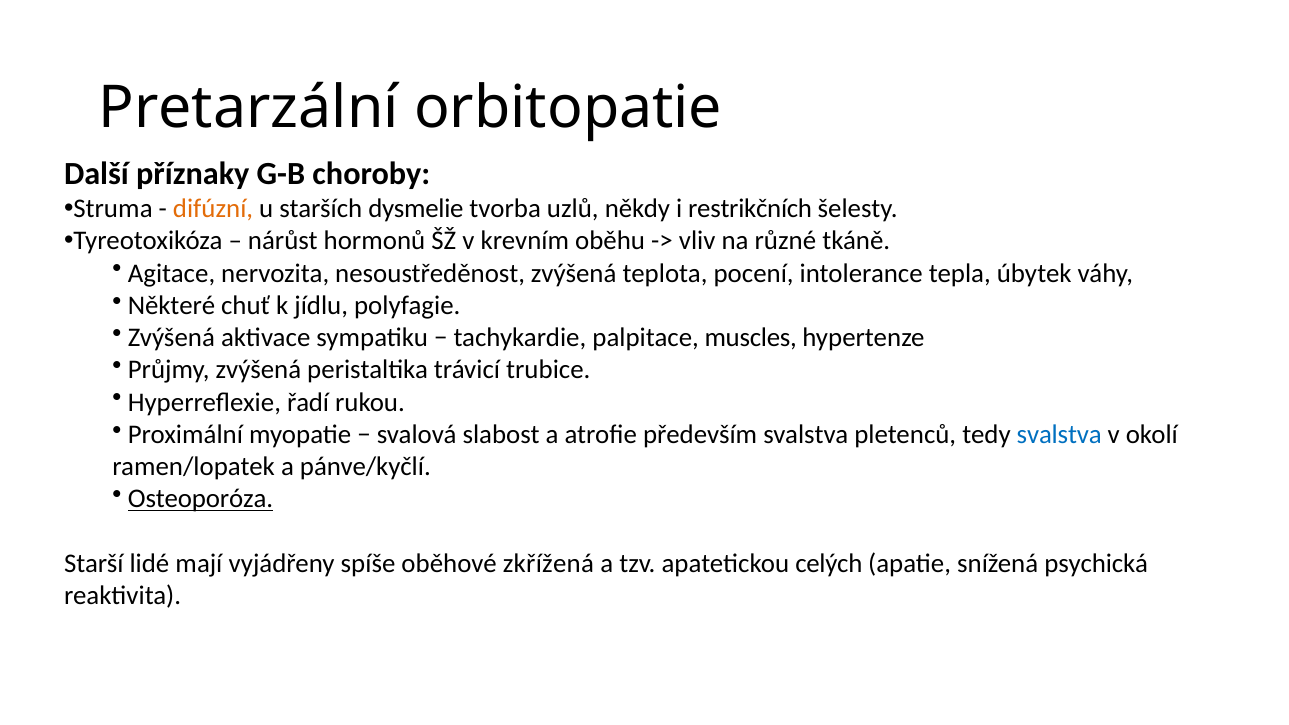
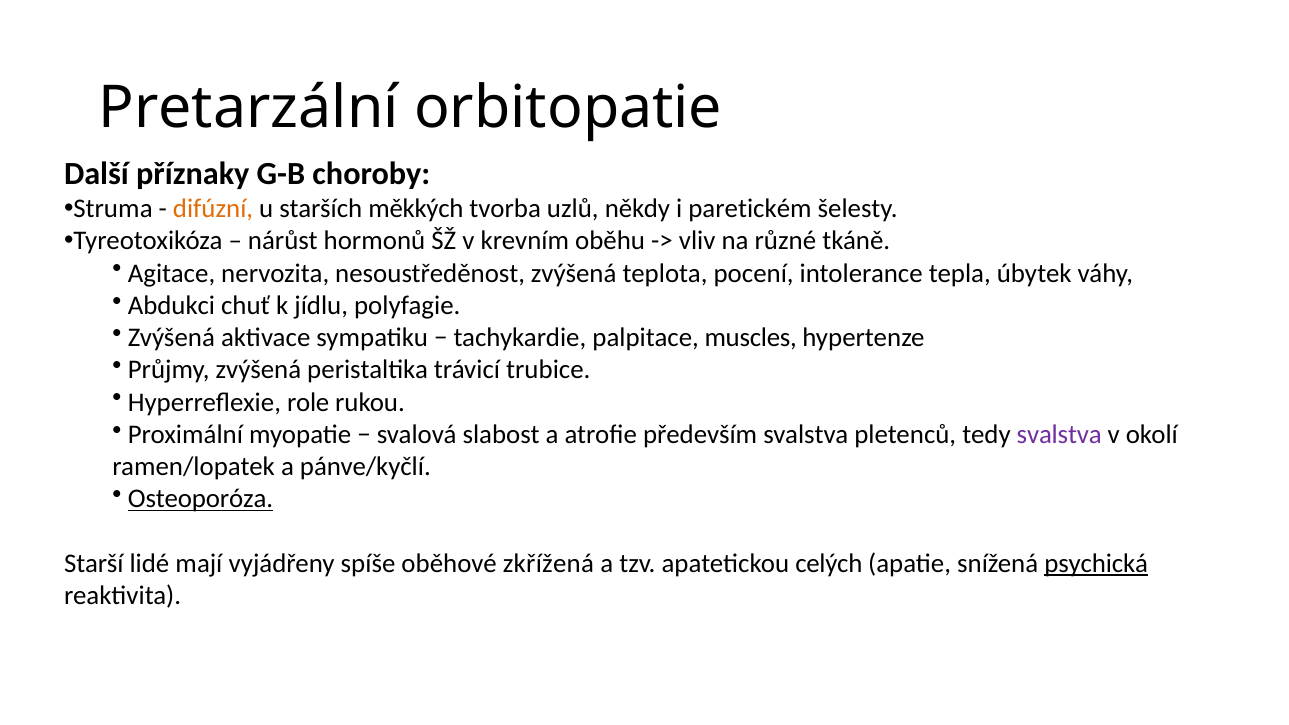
dysmelie: dysmelie -> měkkých (416, 209)
restrikčních: restrikčních -> paretickém (750, 209)
Některé: Některé -> Abdukci (171, 306)
řadí: řadí -> role (308, 402)
svalstva colour: blue -> purple (1059, 435)
psychická underline: none -> present (1096, 563)
